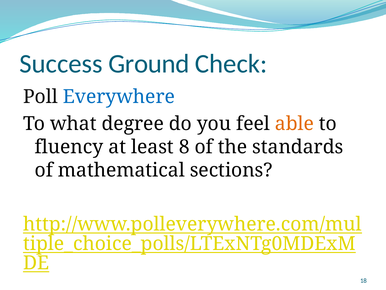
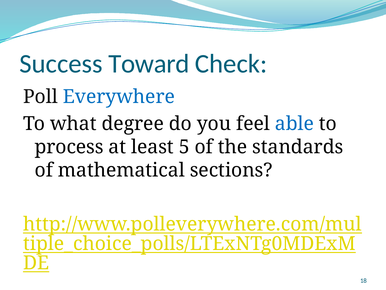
Ground: Ground -> Toward (149, 64)
able colour: orange -> blue (294, 124)
fluency: fluency -> process (69, 147)
8: 8 -> 5 (184, 147)
